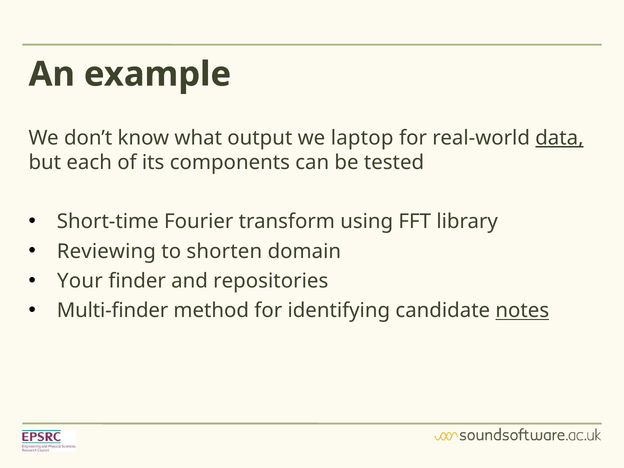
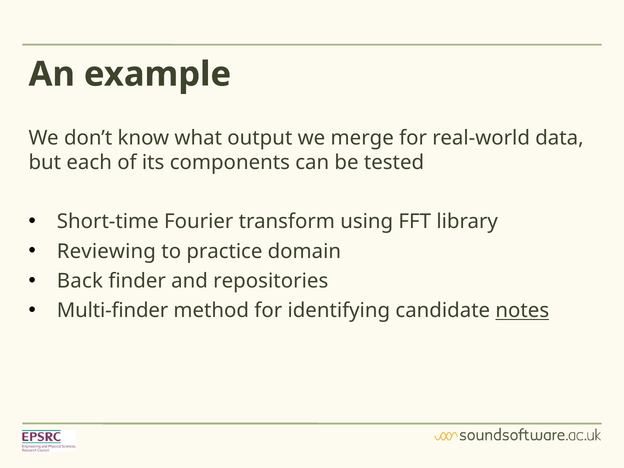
laptop: laptop -> merge (362, 138)
data underline: present -> none (559, 138)
shorten: shorten -> practice (224, 251)
Your: Your -> Back (80, 281)
